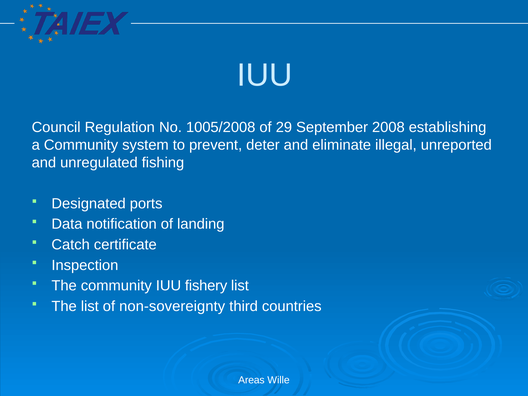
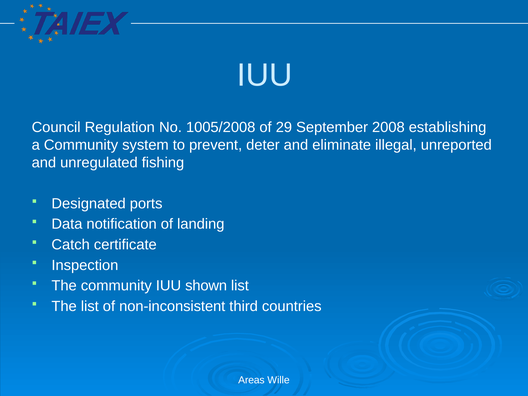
fishery: fishery -> shown (206, 286)
non-sovereignty: non-sovereignty -> non-inconsistent (172, 306)
